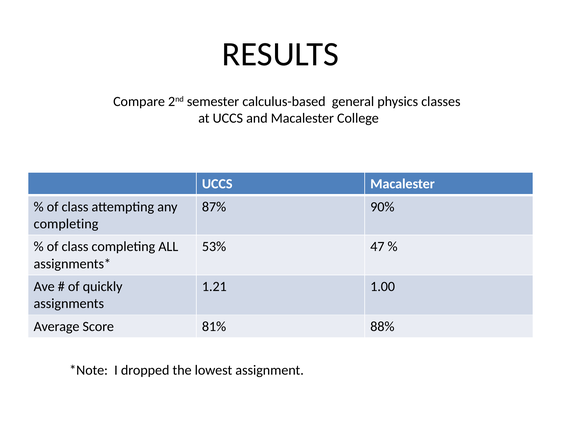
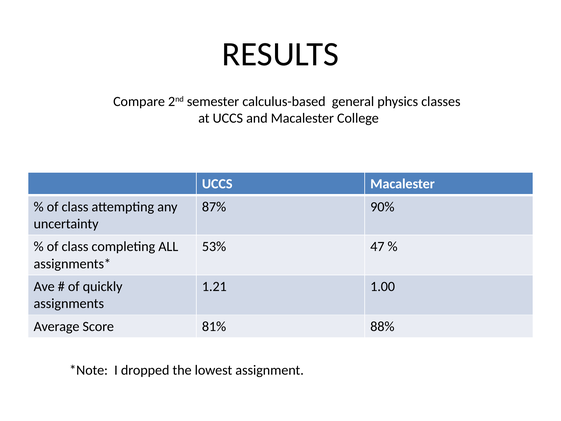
completing: completing -> uncertainty (66, 224)
